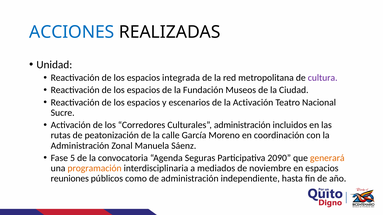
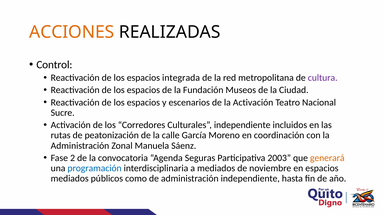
ACCIONES colour: blue -> orange (72, 32)
Unidad: Unidad -> Control (54, 65)
Culturales administración: administración -> independiente (242, 125)
5: 5 -> 2 (73, 158)
2090: 2090 -> 2003 (279, 158)
programación colour: orange -> blue (95, 169)
reuniones: reuniones -> mediados (70, 179)
